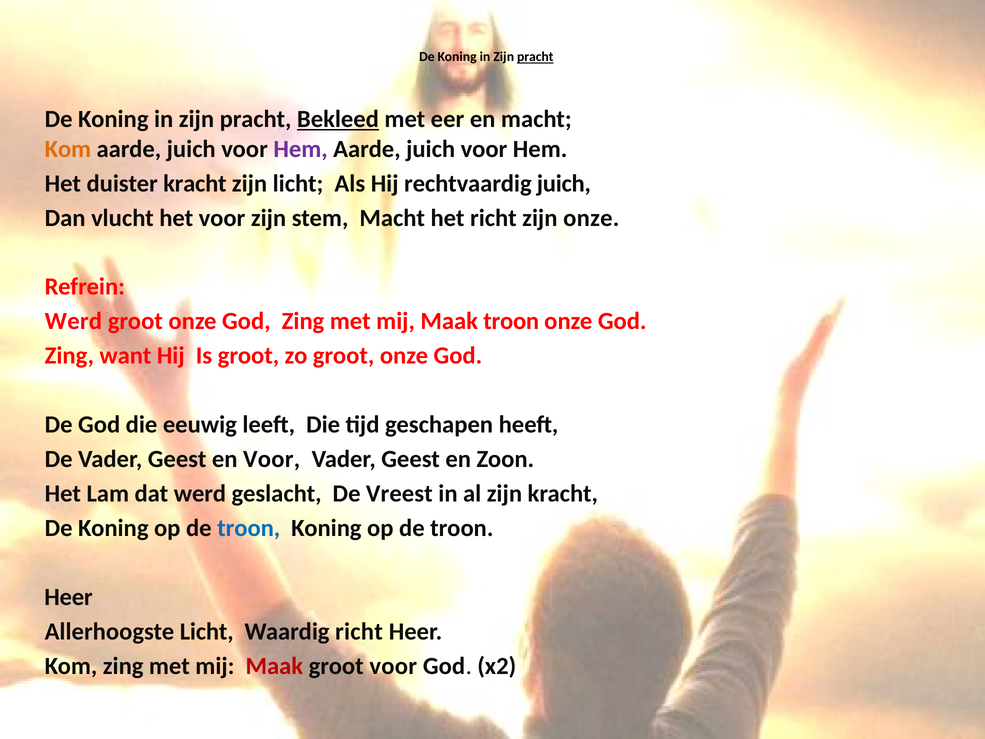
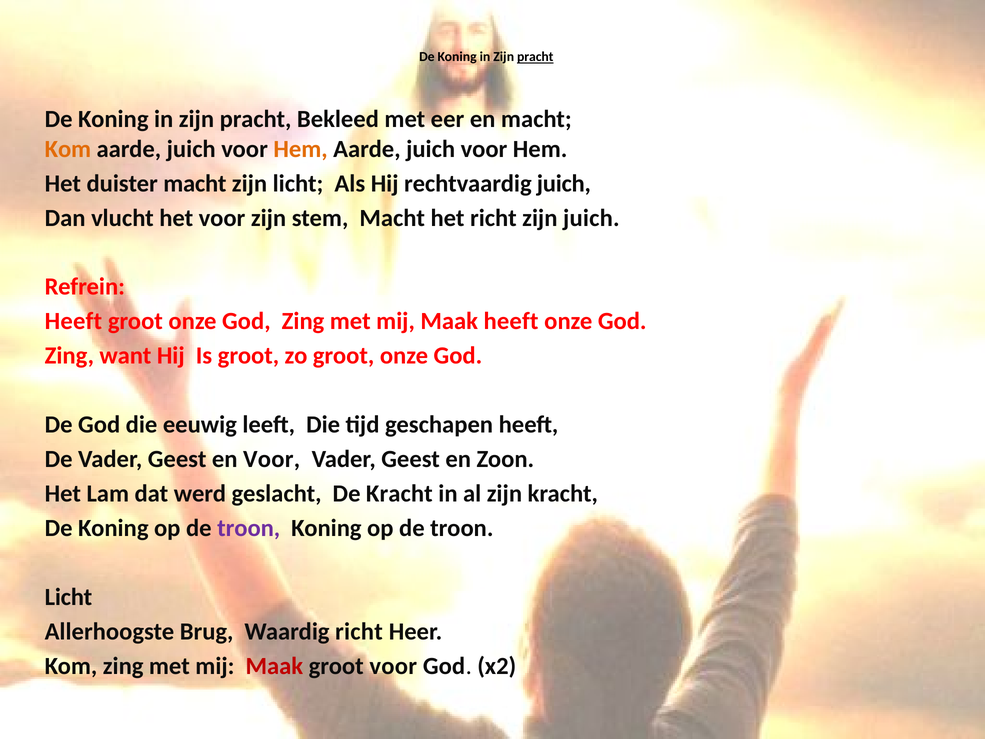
Bekleed underline: present -> none (338, 119)
Hem colour: purple -> orange (301, 149)
duister kracht: kracht -> macht (195, 183)
zijn onze: onze -> juich (591, 218)
Werd: Werd -> Heeft (73, 321)
Maak troon: troon -> heeft (511, 321)
De Vreest: Vreest -> Kracht (399, 494)
troon colour: blue -> purple (249, 528)
Heer: Heer -> Licht (68, 597)
Allerhoogste Licht: Licht -> Brug (207, 632)
